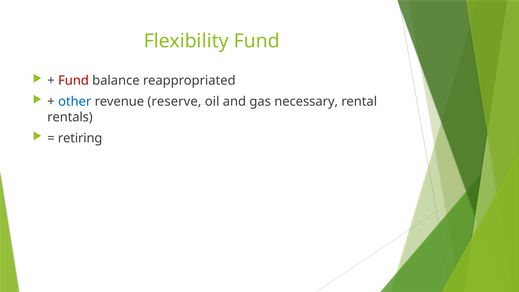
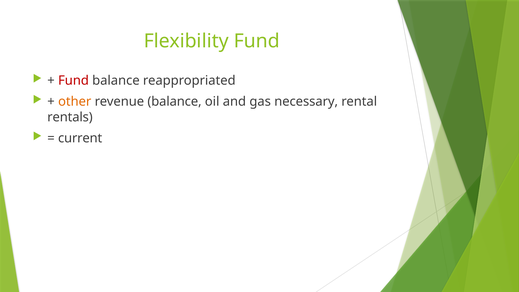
other colour: blue -> orange (75, 102)
revenue reserve: reserve -> balance (175, 102)
retiring: retiring -> current (80, 138)
